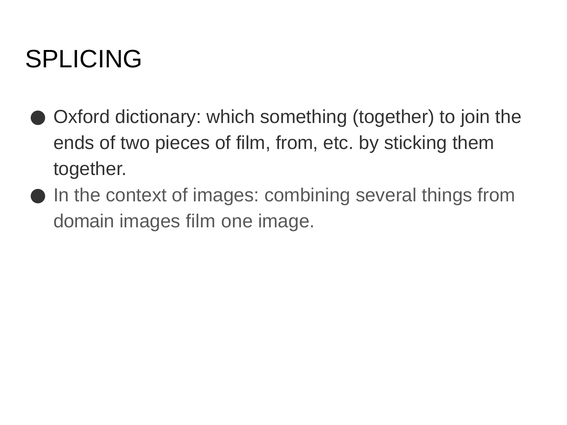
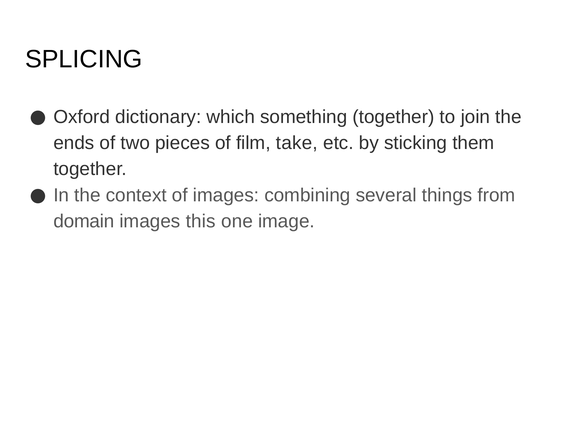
film from: from -> take (297, 143)
images film: film -> this (201, 221)
